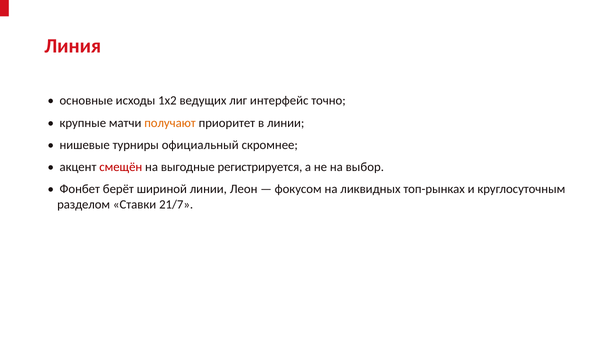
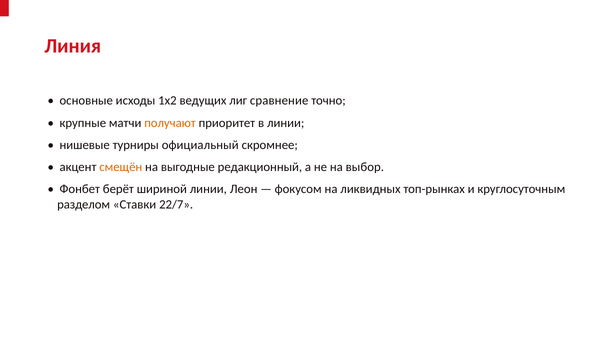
интерфейс: интерфейс -> сравнение (279, 101)
смещён colour: red -> orange (121, 167)
регистрируется: регистрируется -> редакционный (260, 167)
21/7: 21/7 -> 22/7 (176, 205)
